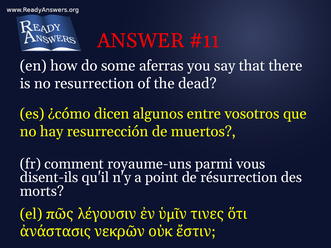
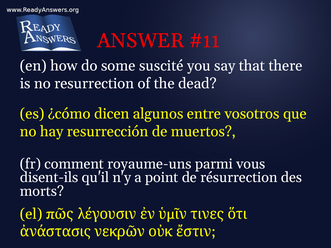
aferras: aferras -> suscité (161, 66)
